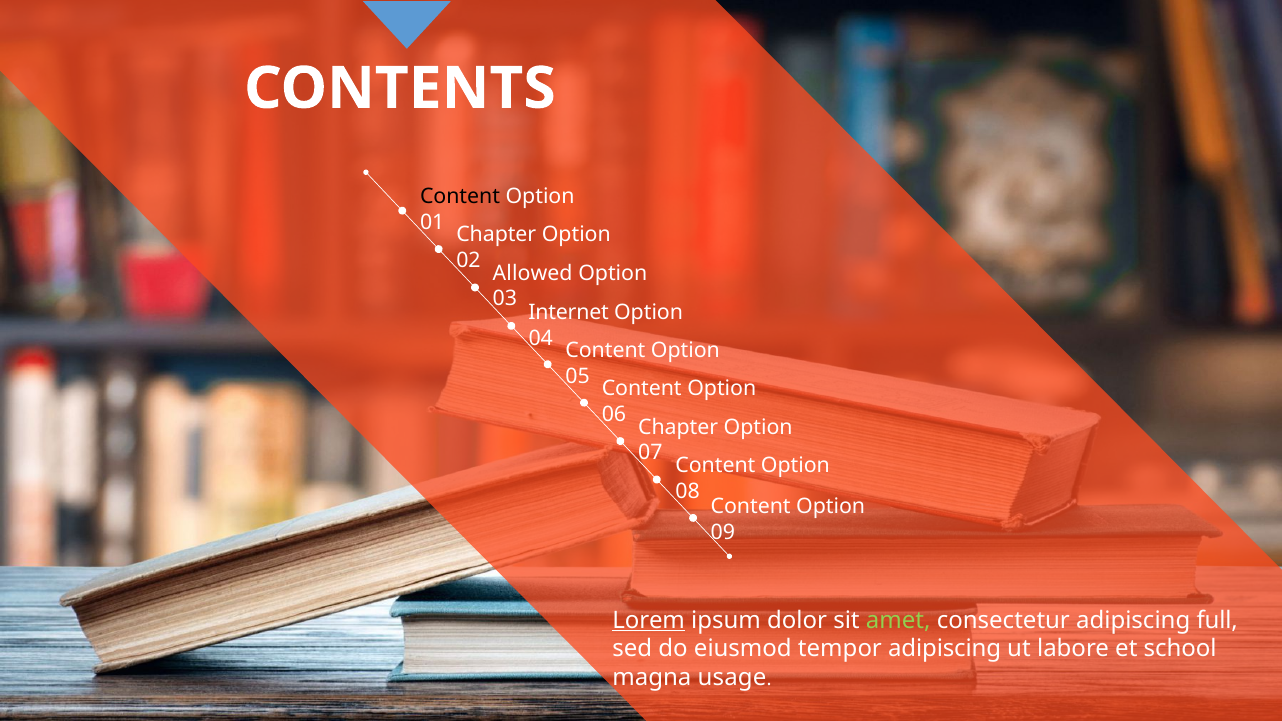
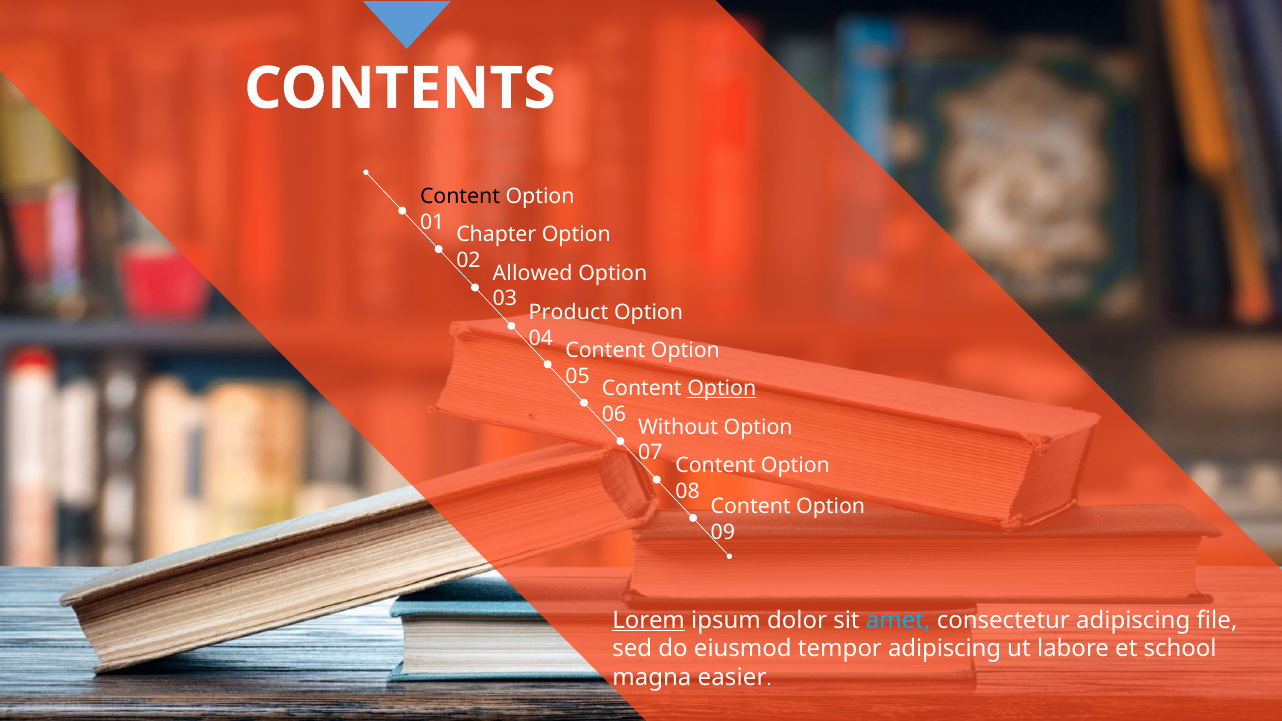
Internet: Internet -> Product (568, 313)
Option underline: none -> present (722, 388)
Chapter: Chapter -> Without (678, 427)
amet colour: light green -> light blue (898, 620)
full: full -> file (1217, 620)
usage: usage -> easier (732, 678)
